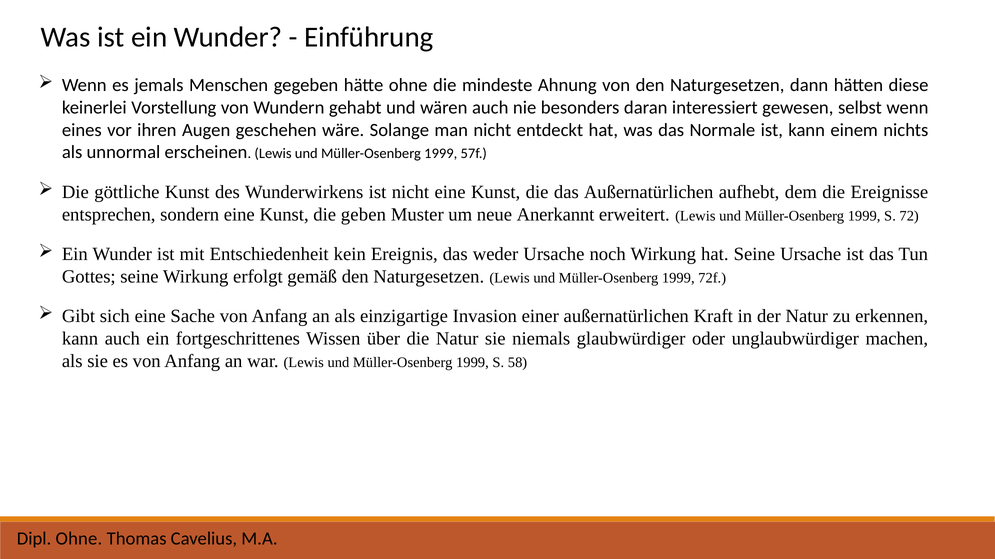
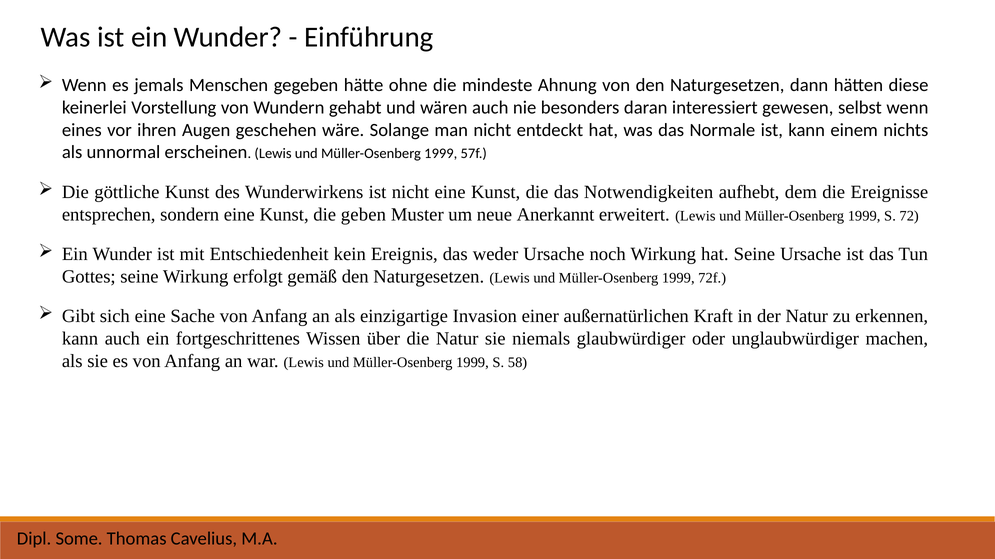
das Außernatürlichen: Außernatürlichen -> Notwendigkeiten (649, 192)
Dipl Ohne: Ohne -> Some (79, 539)
